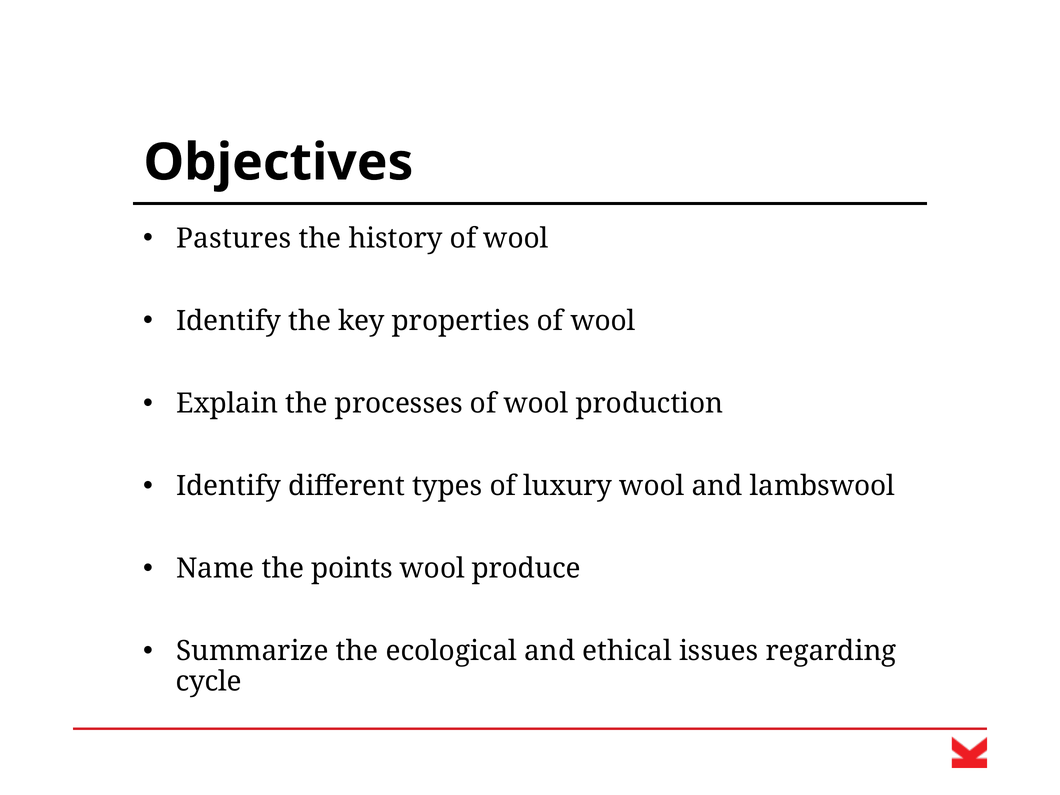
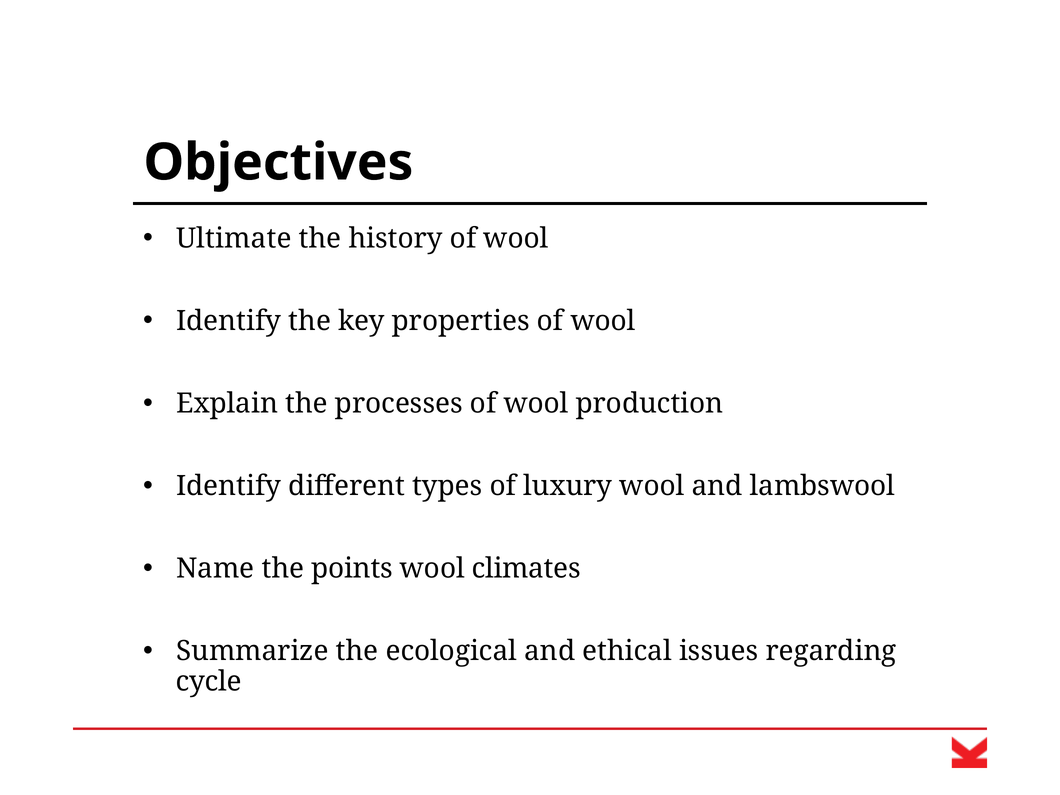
Pastures: Pastures -> Ultimate (234, 238)
produce: produce -> climates (526, 569)
